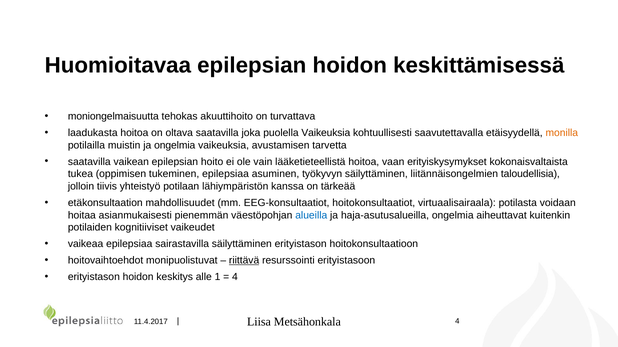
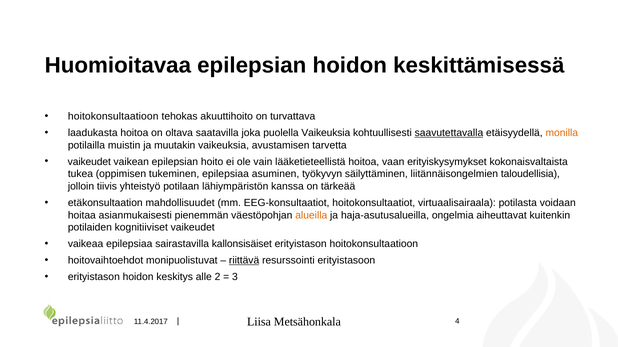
moniongelmaisuutta: moniongelmaisuutta -> hoitokonsultaatioon (113, 117)
saavutettavalla underline: none -> present (449, 133)
ja ongelmia: ongelmia -> muutakin (175, 145)
saatavilla: saatavilla -> vaikeudet (89, 162)
alueilla colour: blue -> orange (311, 216)
sairastavilla säilyttäminen: säilyttäminen -> kallonsisäiset (242, 244)
1: 1 -> 2 (218, 277)
4: 4 -> 3 (235, 277)
